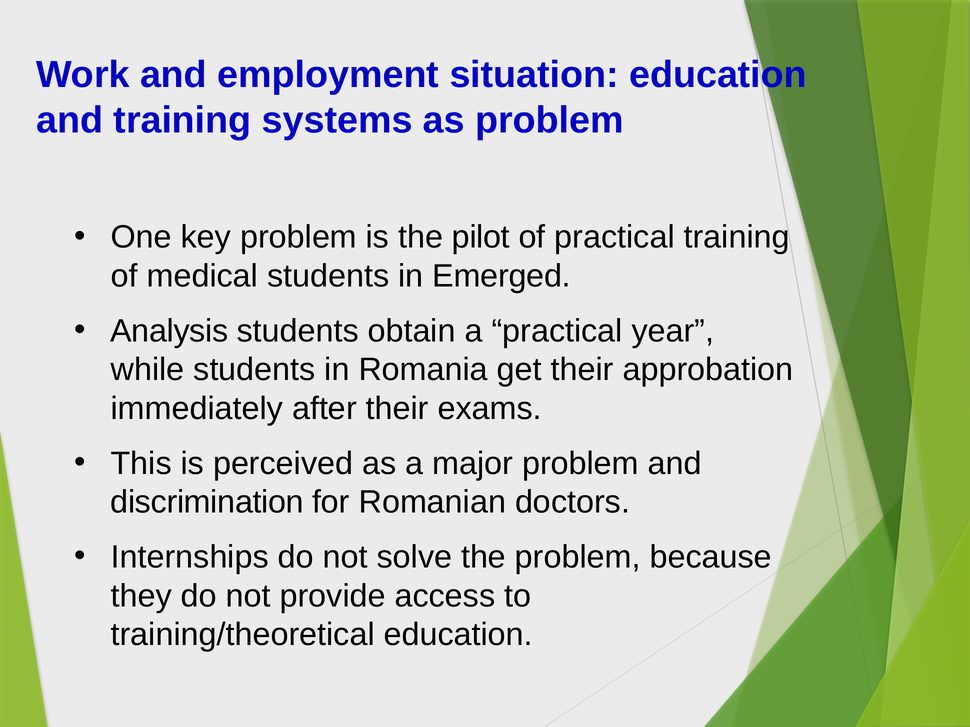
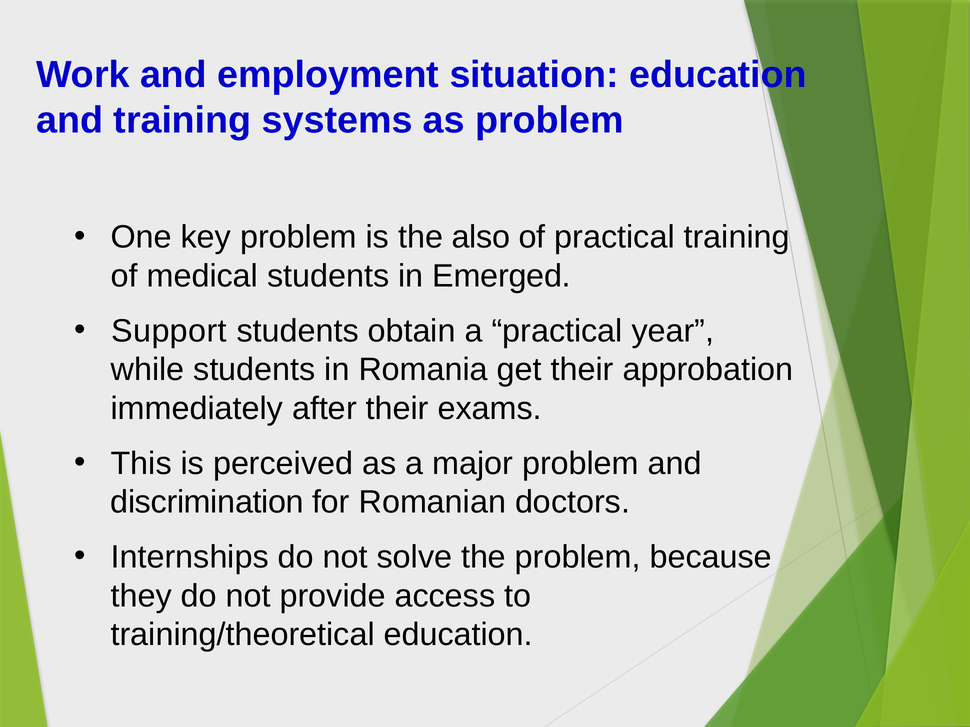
pilot: pilot -> also (481, 237)
Analysis: Analysis -> Support (169, 331)
